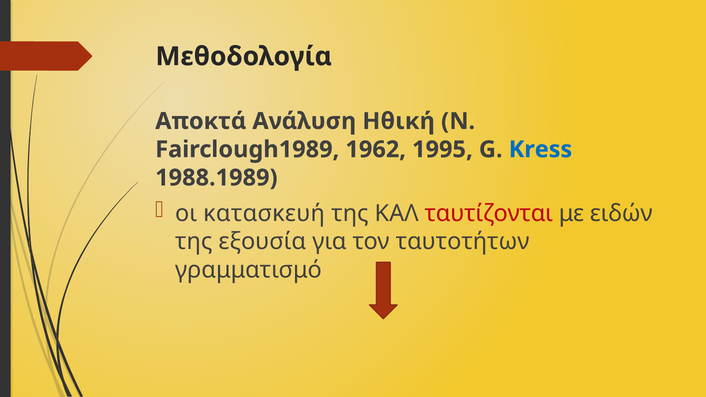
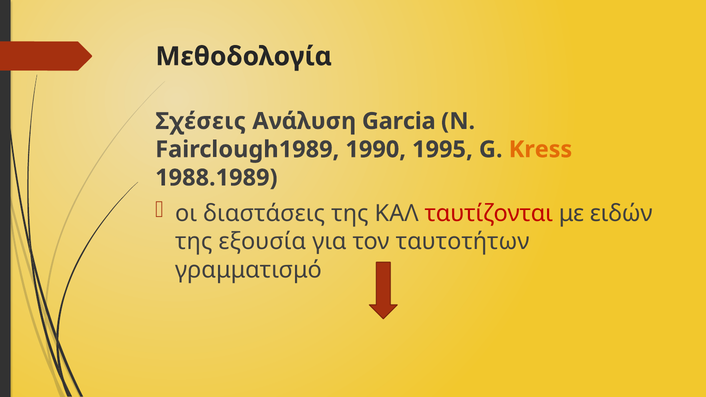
Αποκτά: Αποκτά -> Σχέσεις (201, 121)
Ηθική: Ηθική -> Garcia (399, 121)
1962: 1962 -> 1990 (376, 150)
Kress colour: blue -> orange (540, 150)
κατασκευή: κατασκευή -> διαστάσεις (264, 213)
